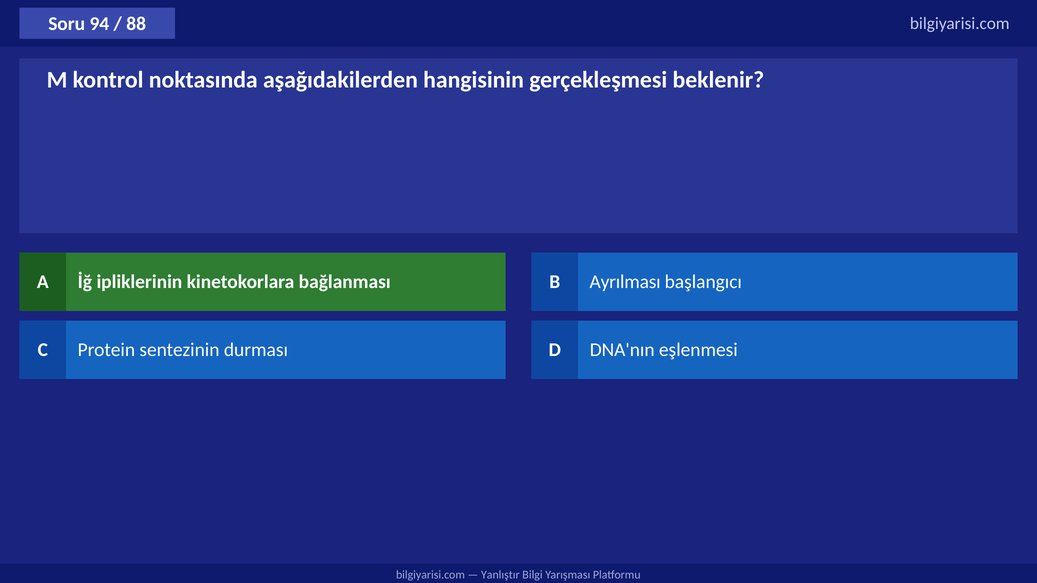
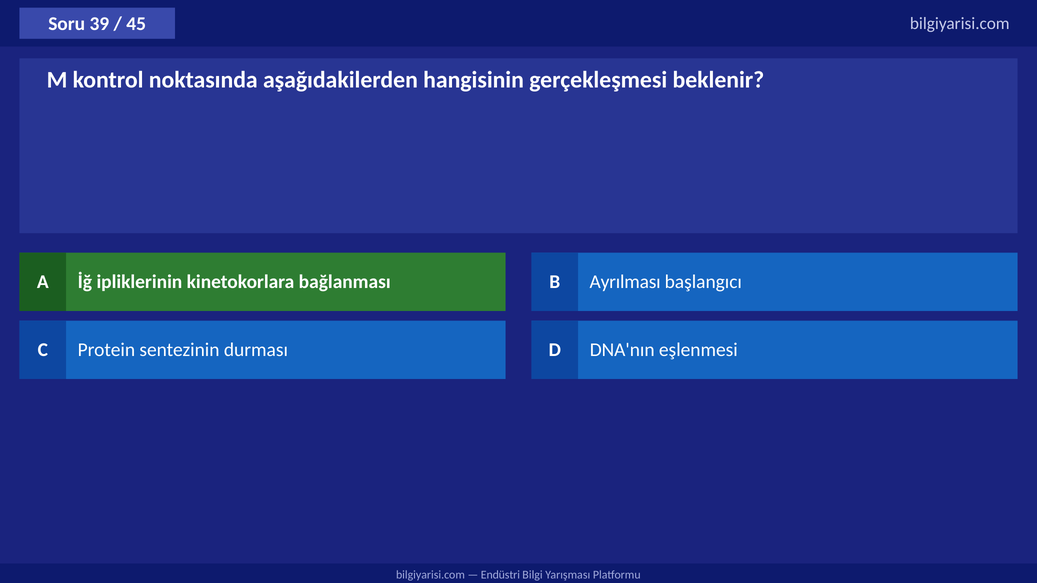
94: 94 -> 39 (99, 24)
88: 88 -> 45 (136, 24)
Yanlıştır: Yanlıştır -> Endüstri (500, 575)
